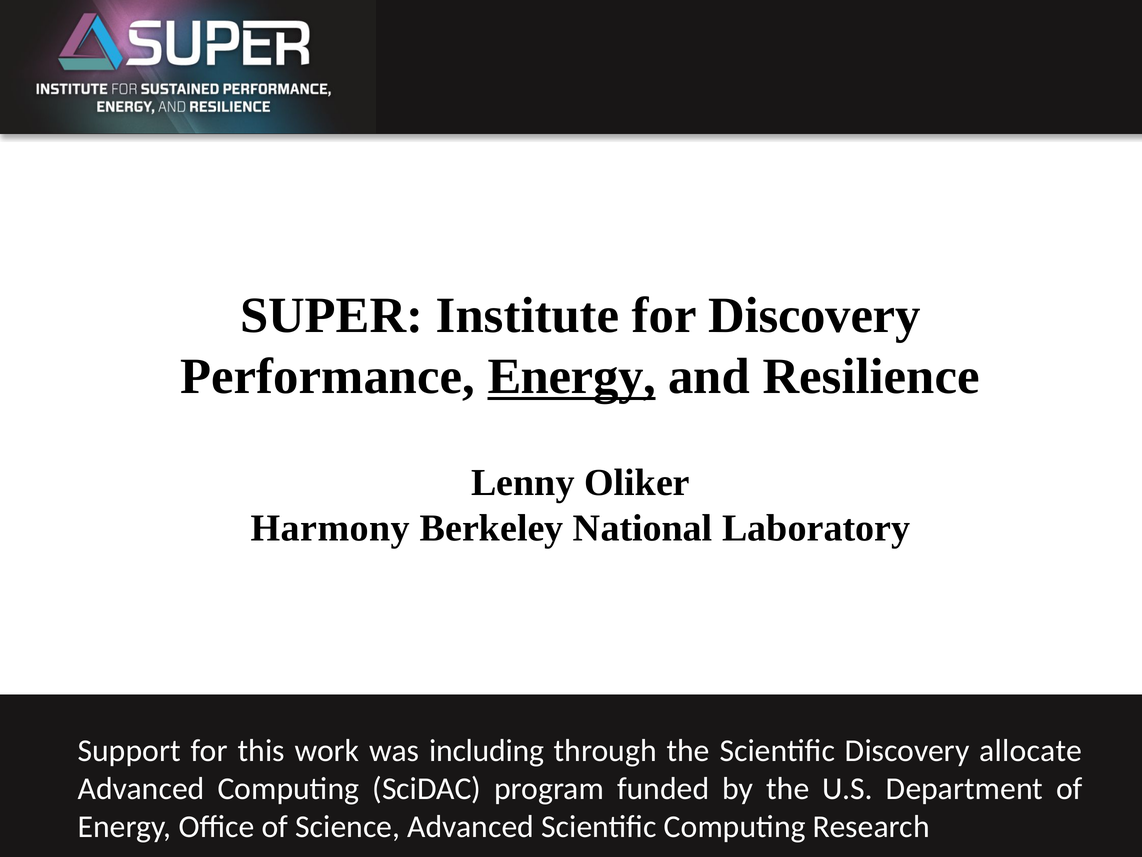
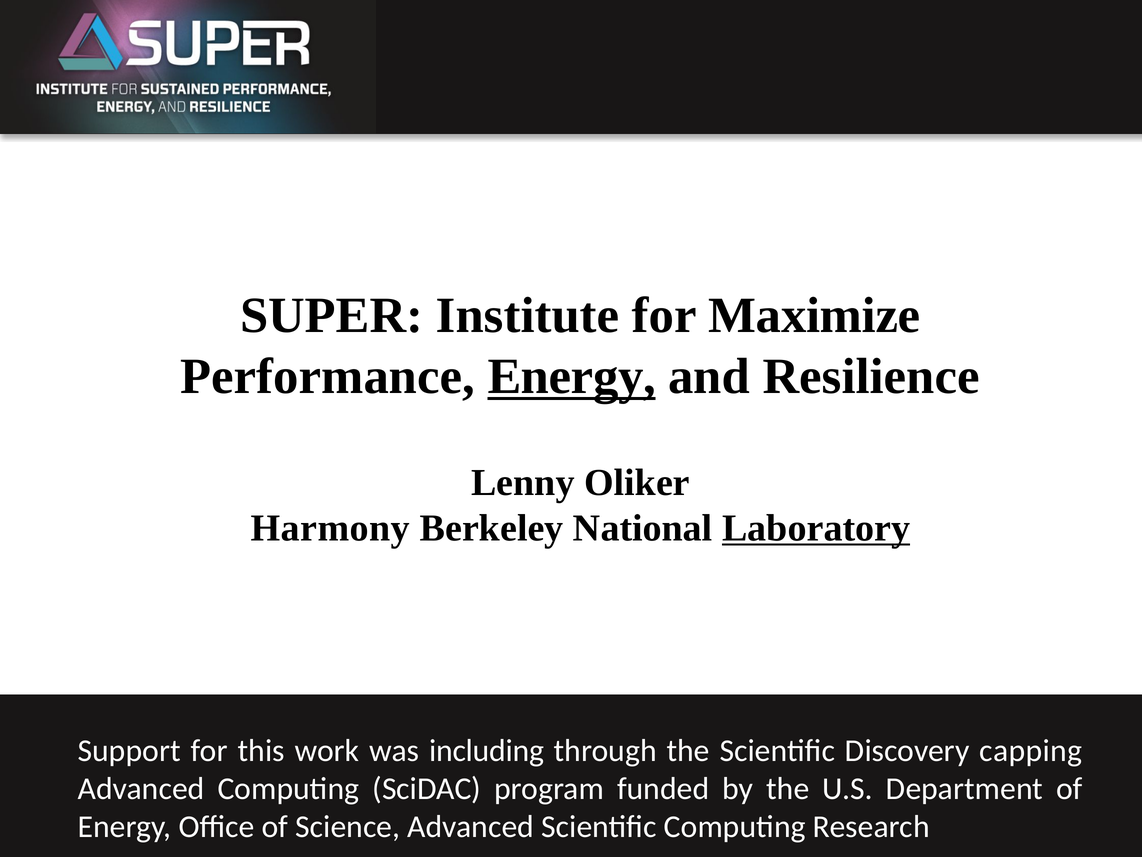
for Discovery: Discovery -> Maximize (814, 316)
Laboratory underline: none -> present (816, 528)
allocate: allocate -> capping (1031, 750)
